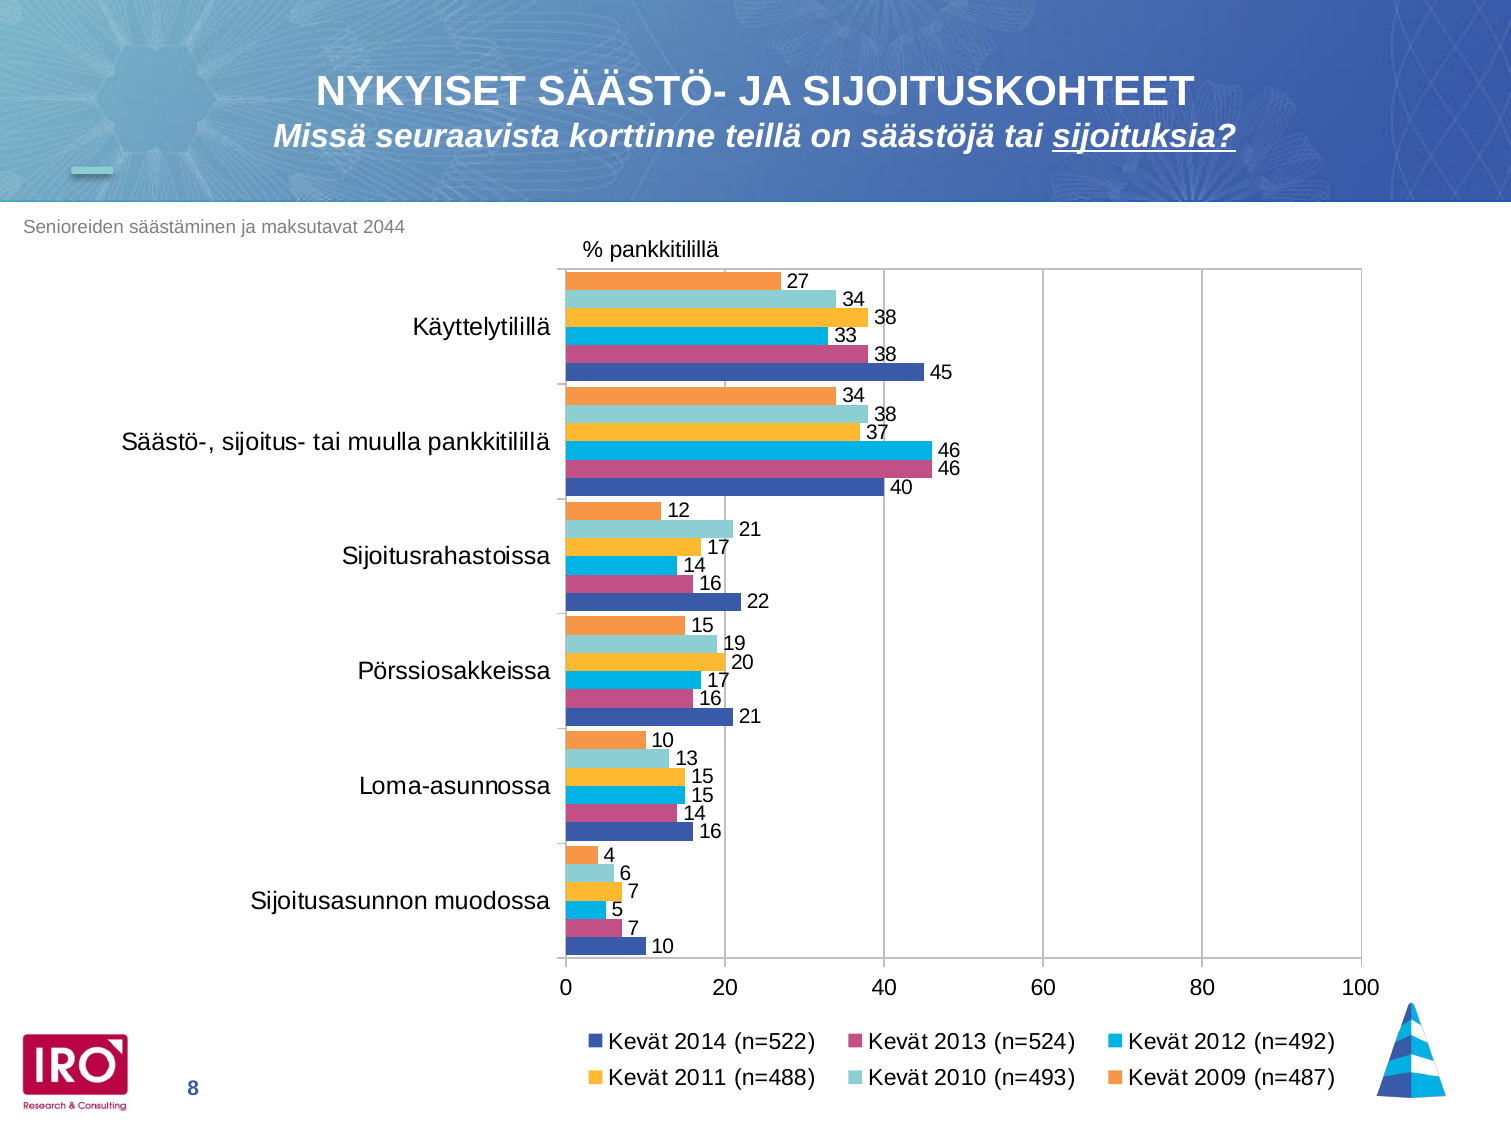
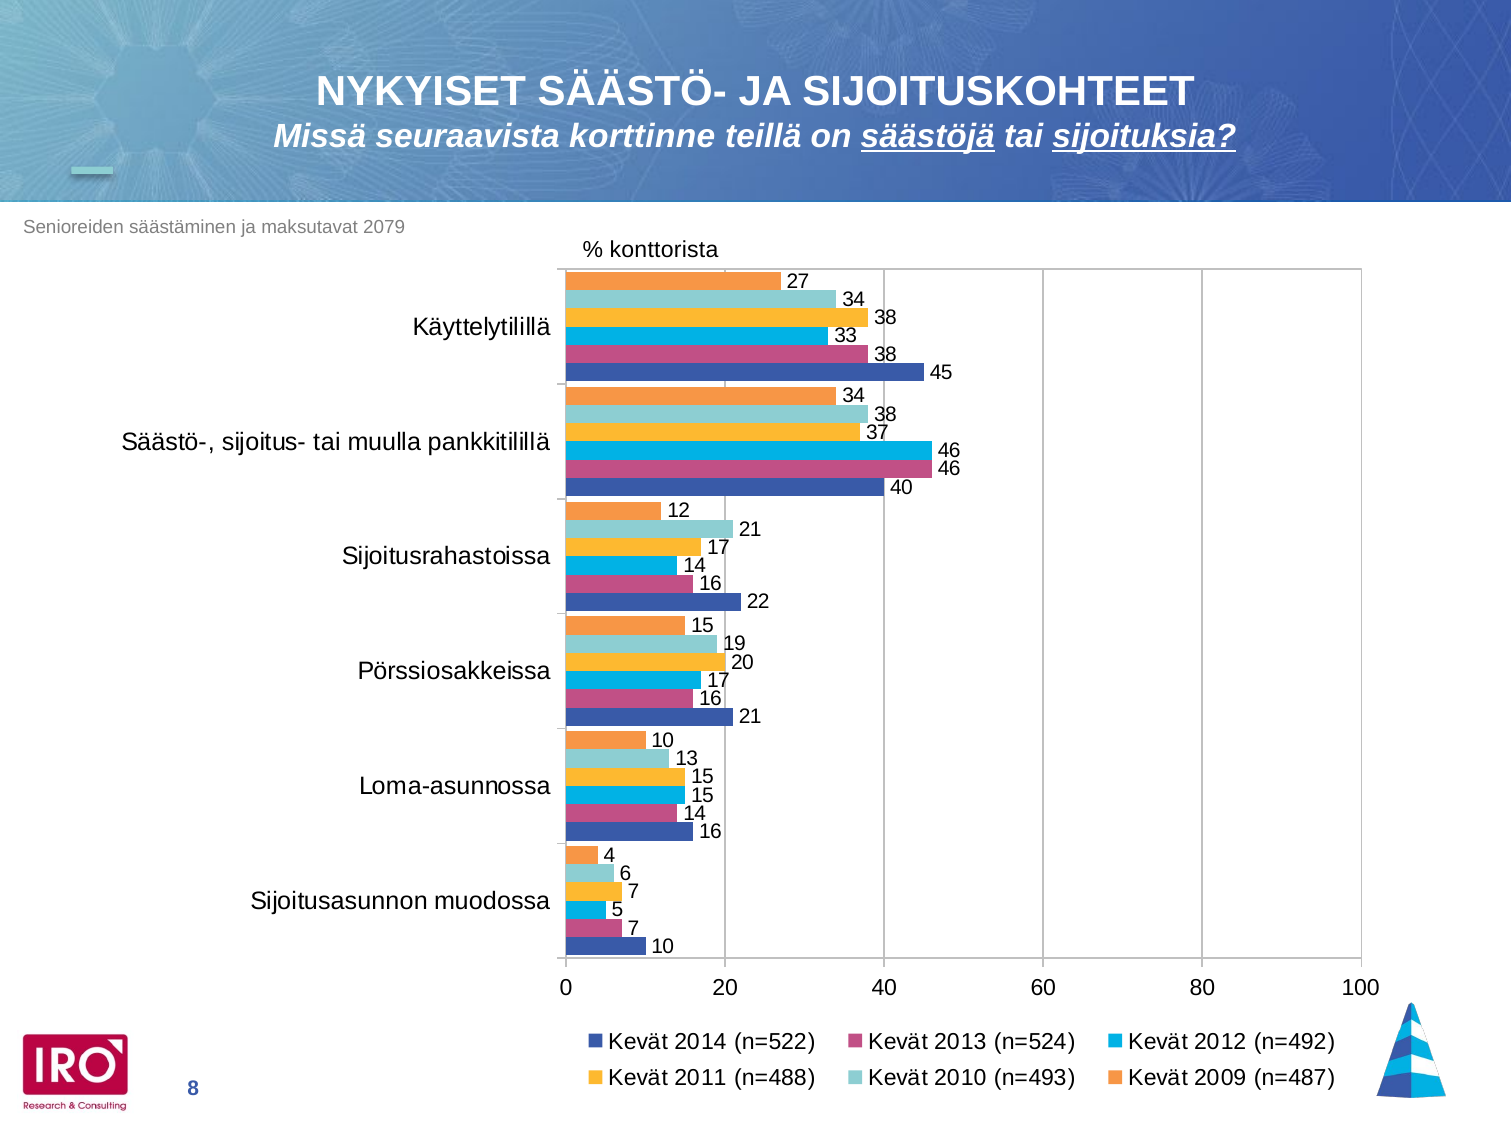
säästöjä underline: none -> present (928, 137)
2044: 2044 -> 2079 (384, 227)
pankkitilillä: pankkitilillä -> konttorista (664, 249)
